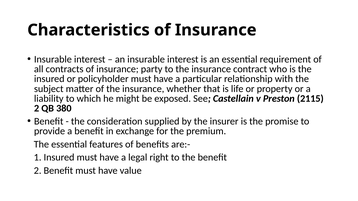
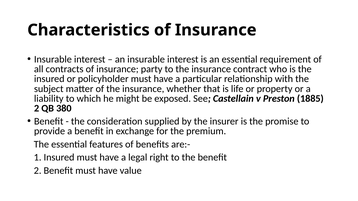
2115: 2115 -> 1885 (310, 99)
